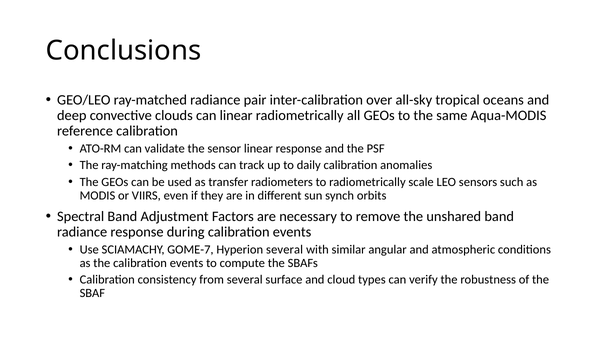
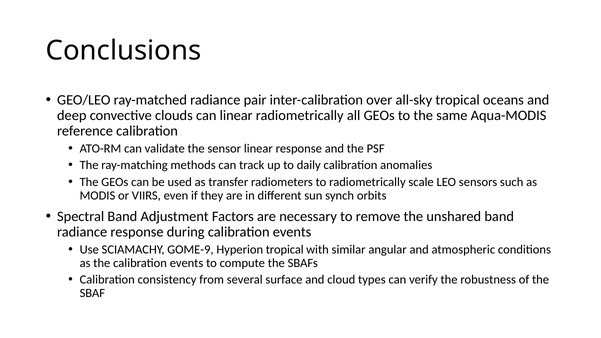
GOME-7: GOME-7 -> GOME-9 (190, 250)
Hyperion several: several -> tropical (285, 250)
